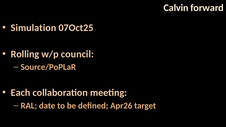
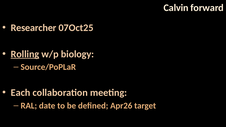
Simulation: Simulation -> Researcher (34, 28)
Rolling underline: none -> present (25, 54)
council: council -> biology (77, 54)
